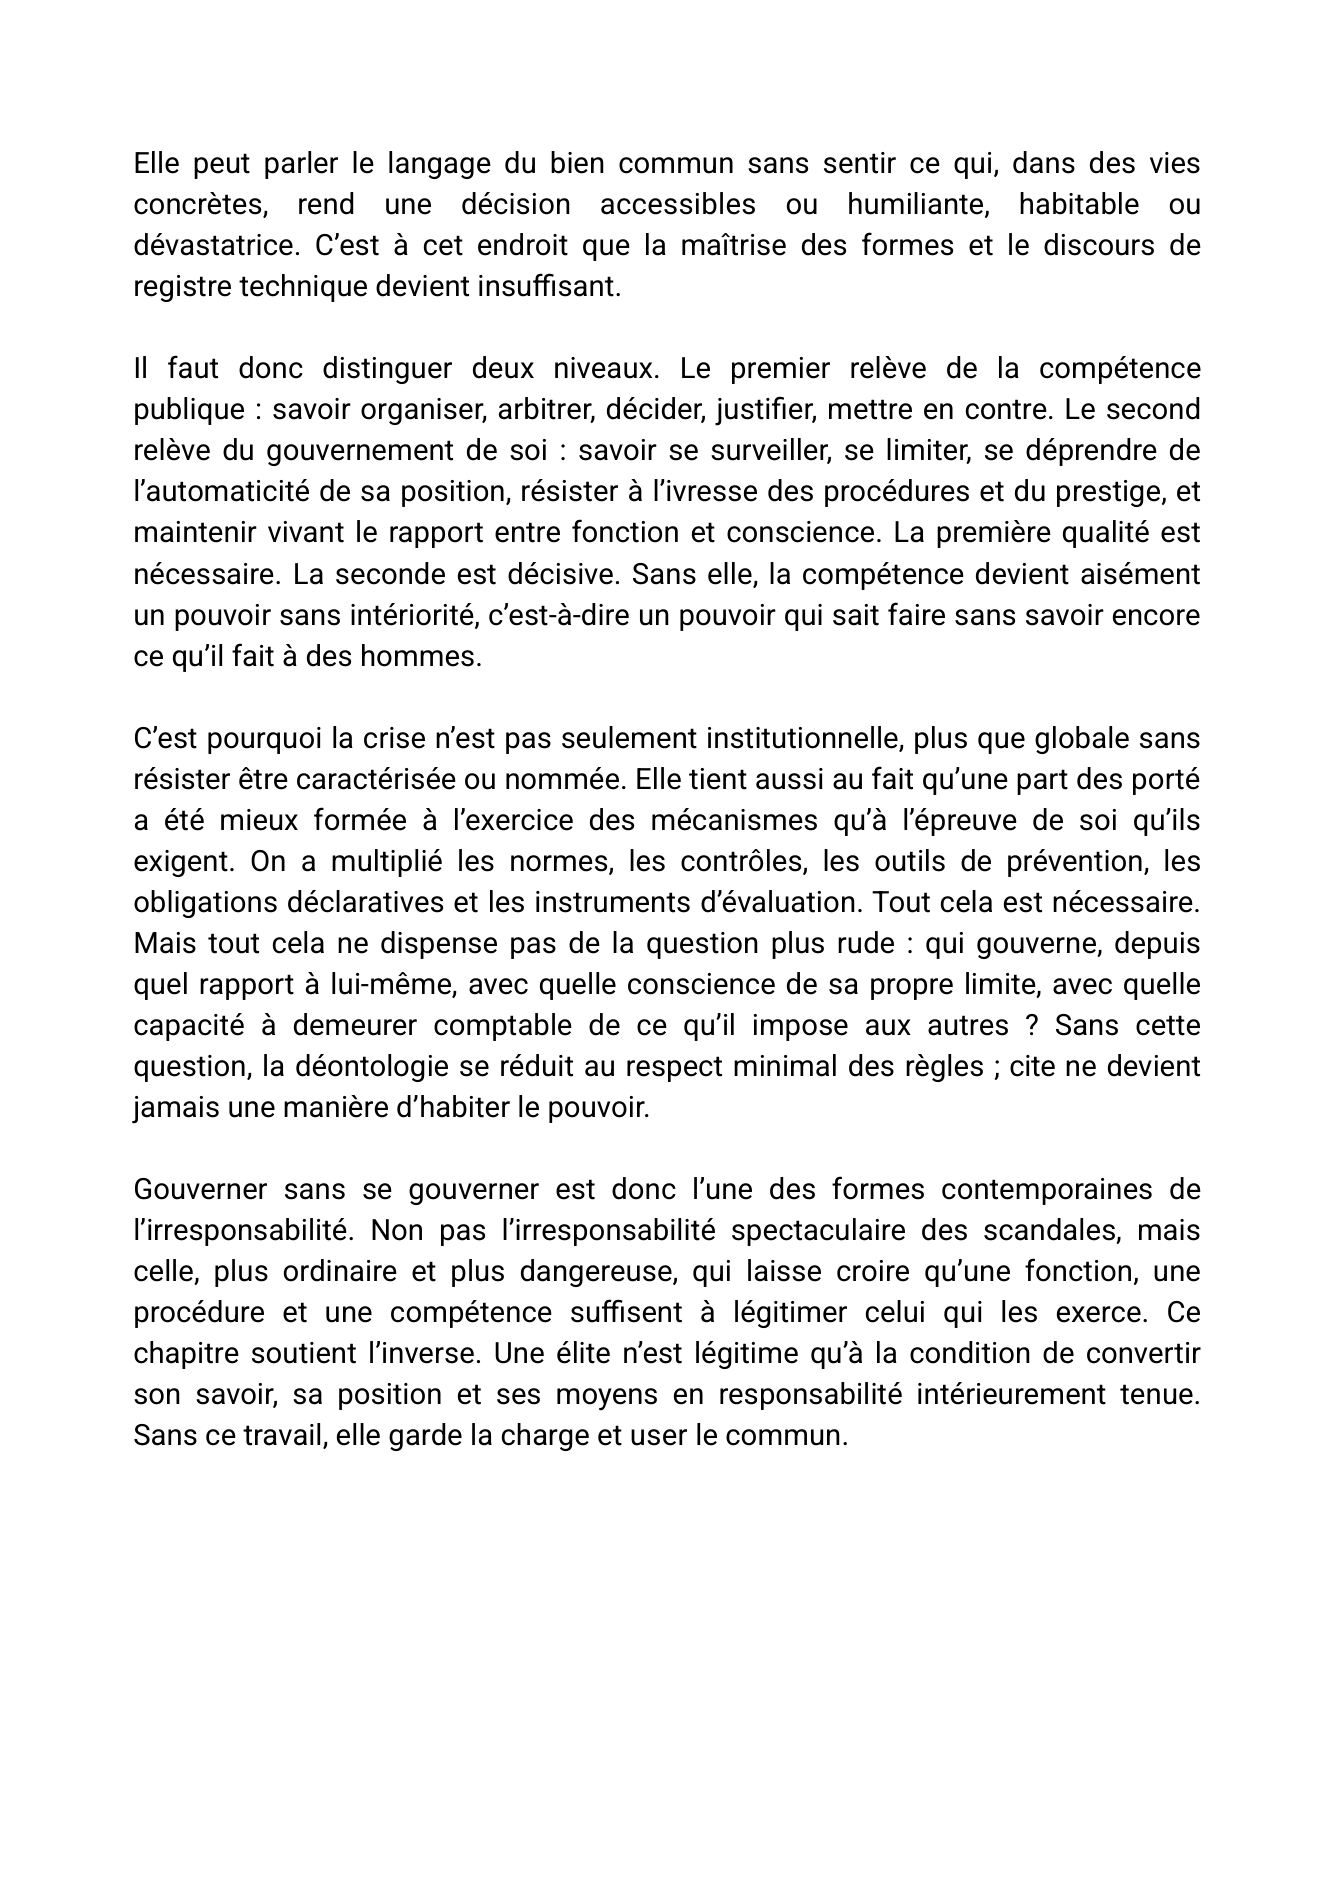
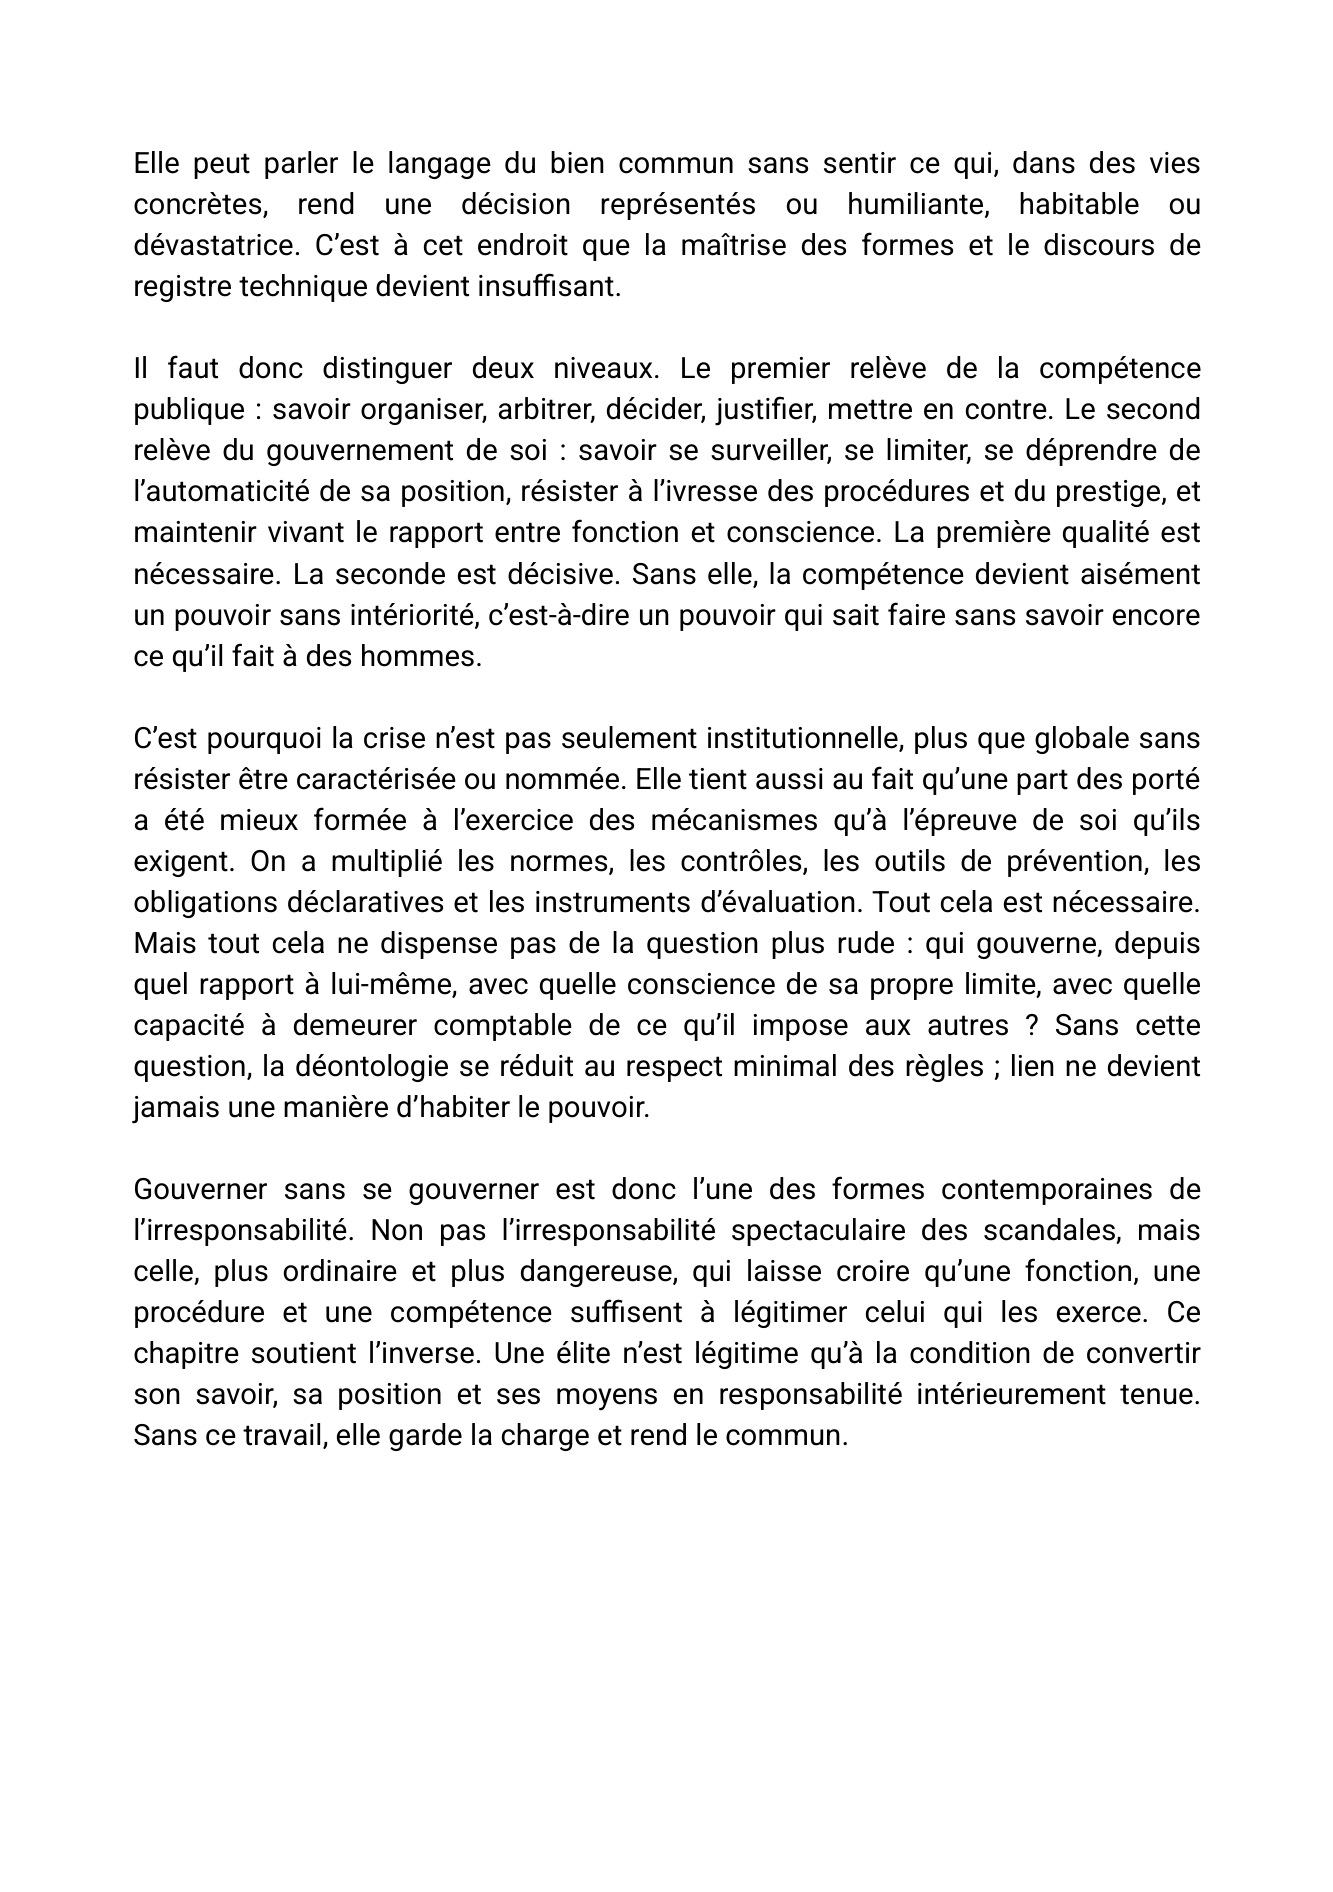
accessibles: accessibles -> représentés (678, 205)
cite: cite -> lien (1033, 1067)
et user: user -> rend (659, 1436)
